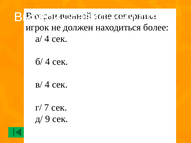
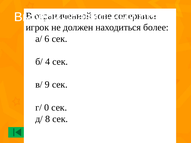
а/ 4: 4 -> 6 (47, 39)
в/ 4: 4 -> 9 (47, 85)
7: 7 -> 0 (47, 108)
9: 9 -> 8 (48, 119)
